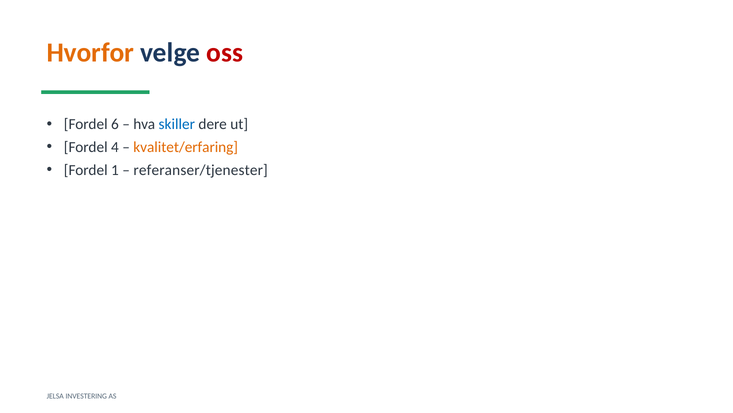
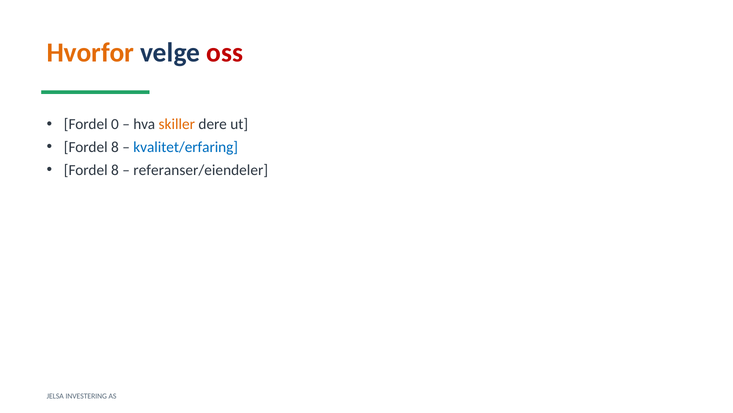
6: 6 -> 0 (115, 124)
skiller colour: blue -> orange (177, 124)
4: 4 -> 8 (115, 147)
kvalitet/erfaring colour: orange -> blue (186, 147)
1: 1 -> 8 (115, 170)
referanser/tjenester: referanser/tjenester -> referanser/eiendeler (201, 170)
